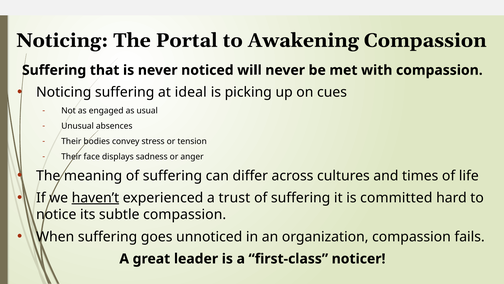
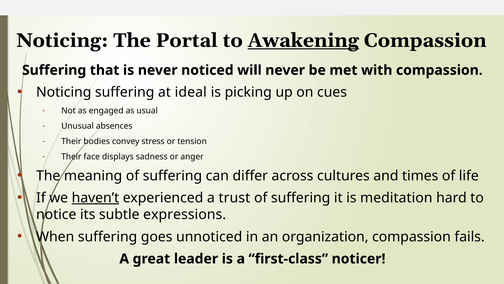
Awakening underline: none -> present (303, 40)
committed: committed -> meditation (396, 198)
subtle compassion: compassion -> expressions (185, 214)
